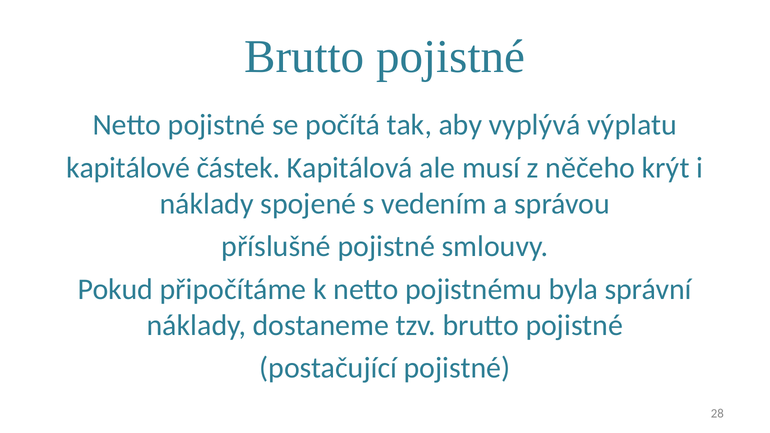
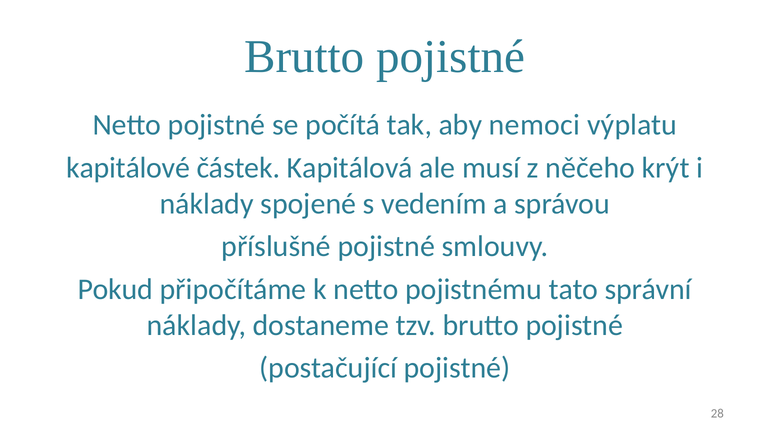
vyplývá: vyplývá -> nemoci (535, 125)
byla: byla -> tato (573, 289)
